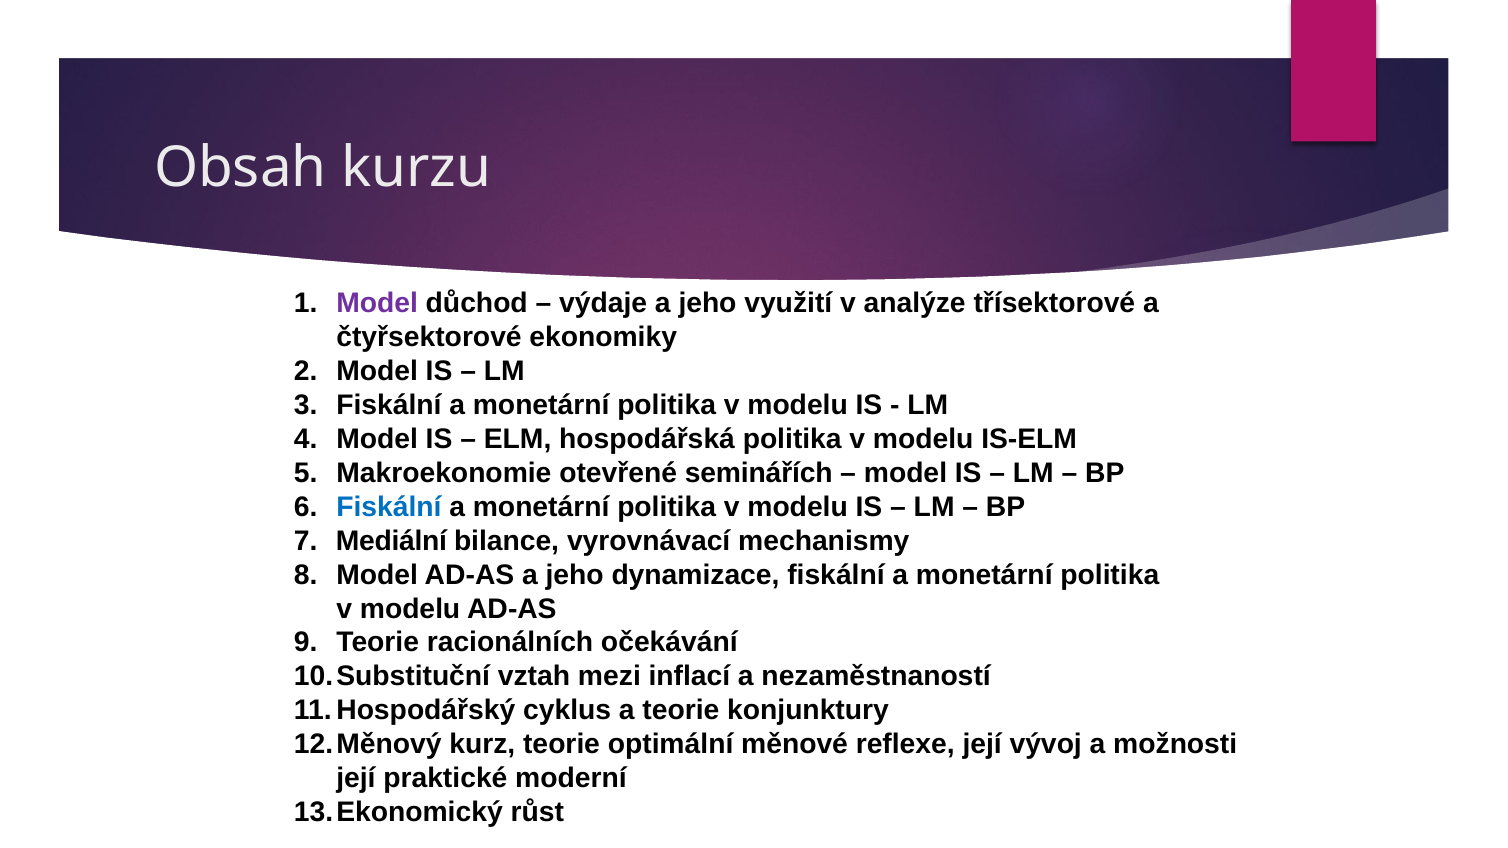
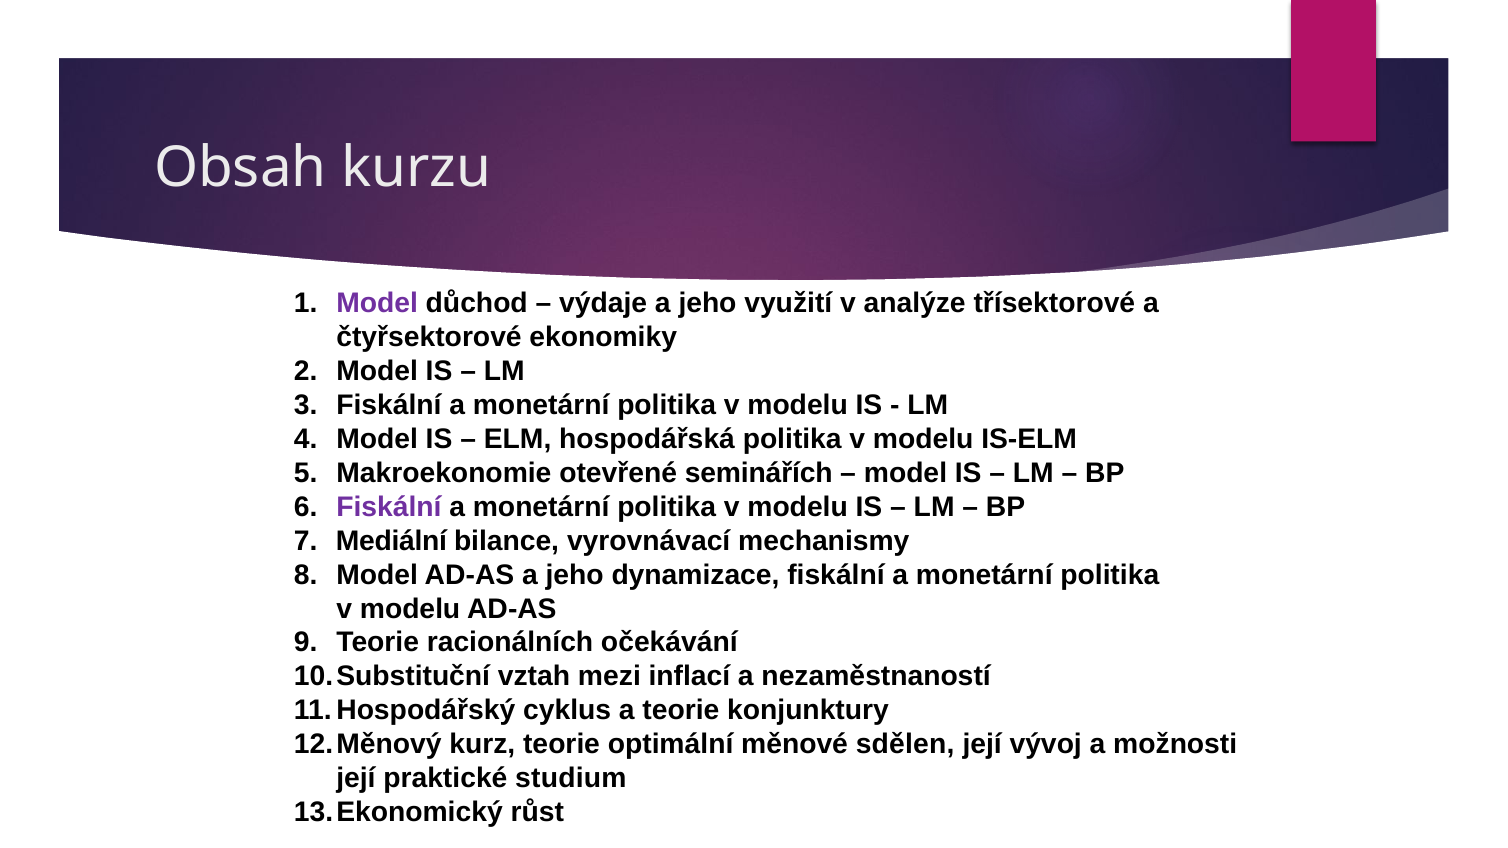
Fiskální colour: blue -> purple (389, 507)
reflexe: reflexe -> sdělen (905, 745)
moderní: moderní -> studium (571, 779)
